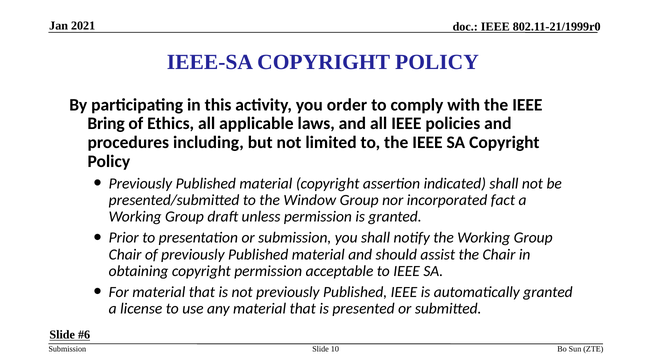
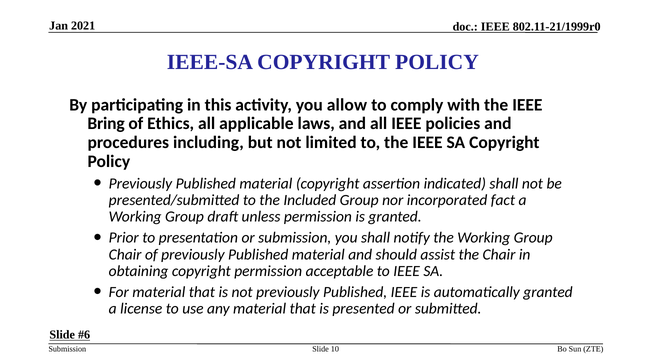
order: order -> allow (347, 105)
Window: Window -> Included (310, 200)
